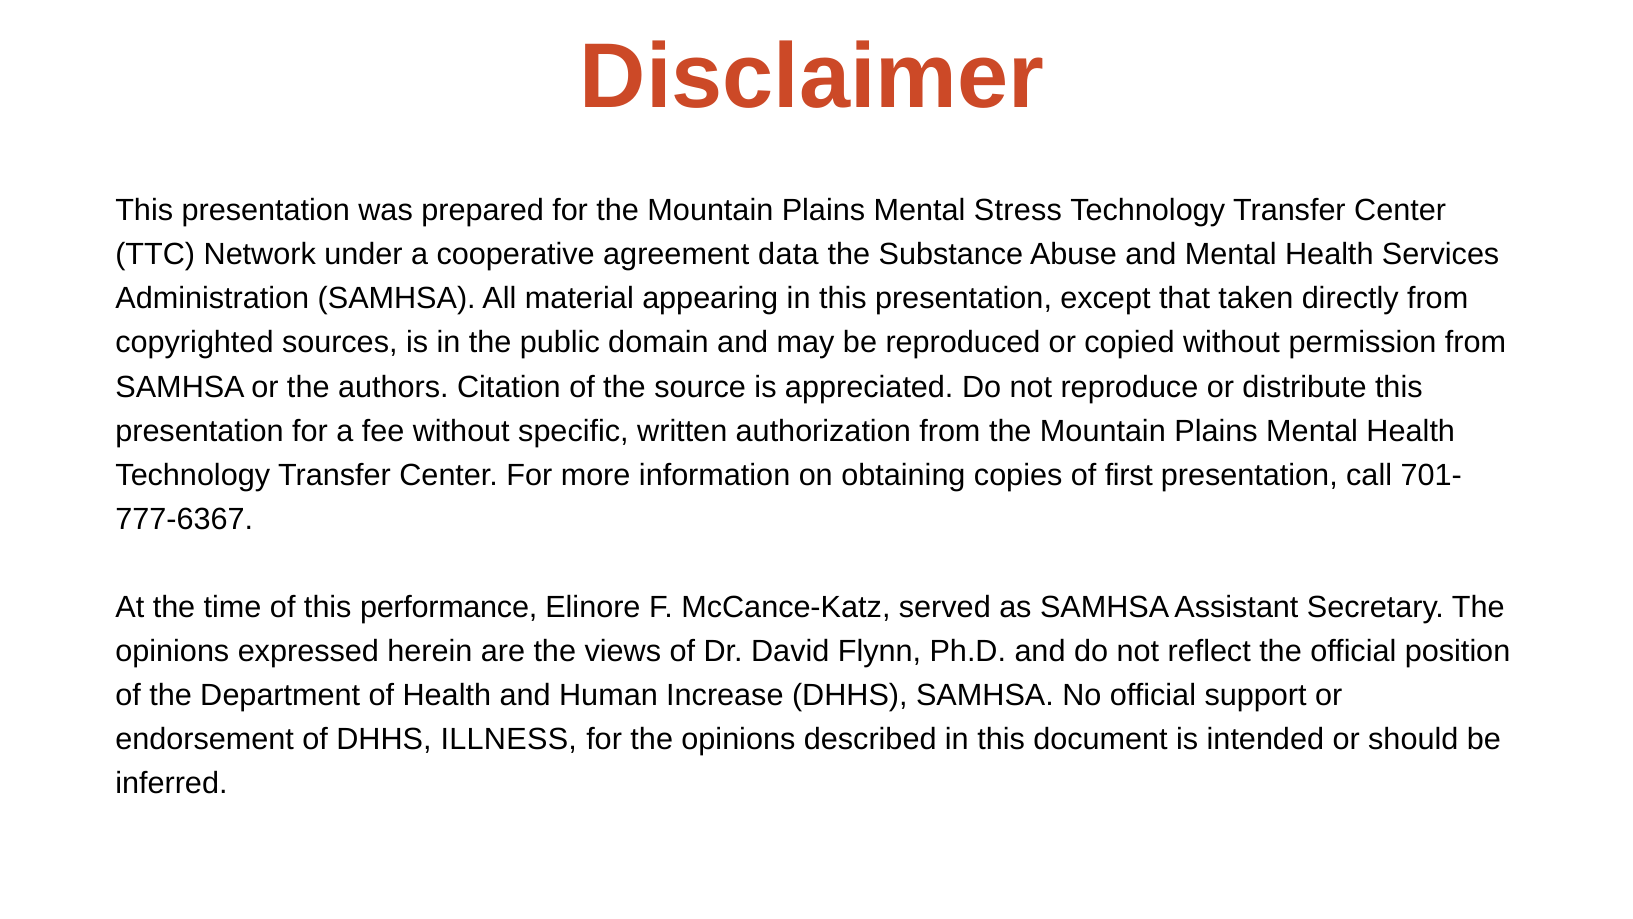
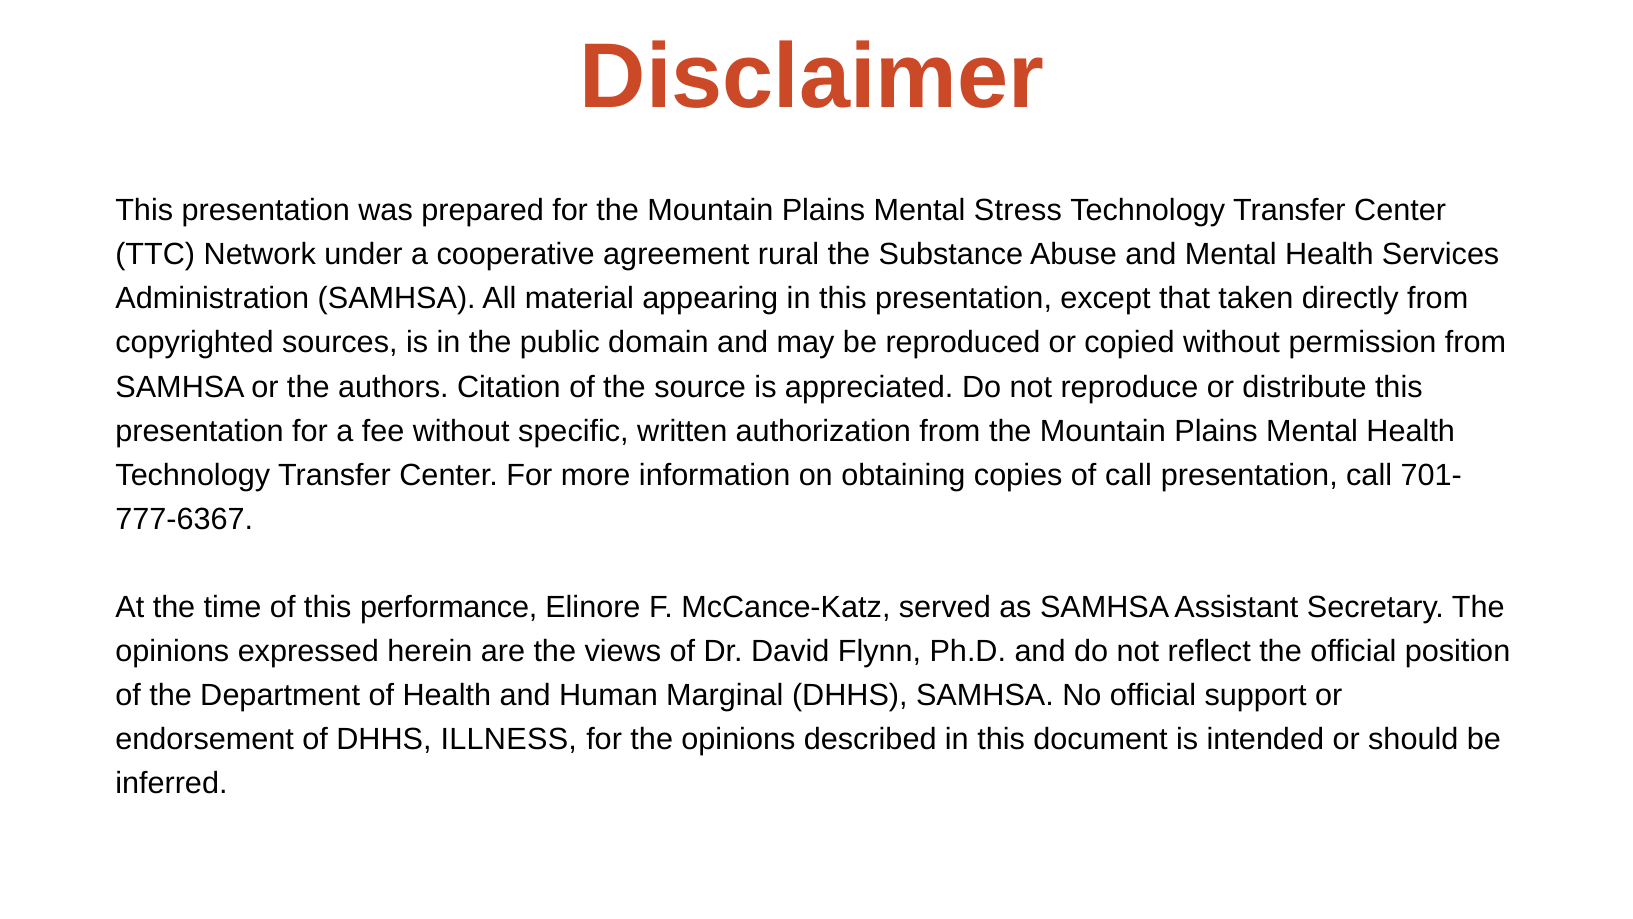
data: data -> rural (789, 255)
of first: first -> call (1129, 475)
Increase: Increase -> Marginal (725, 695)
